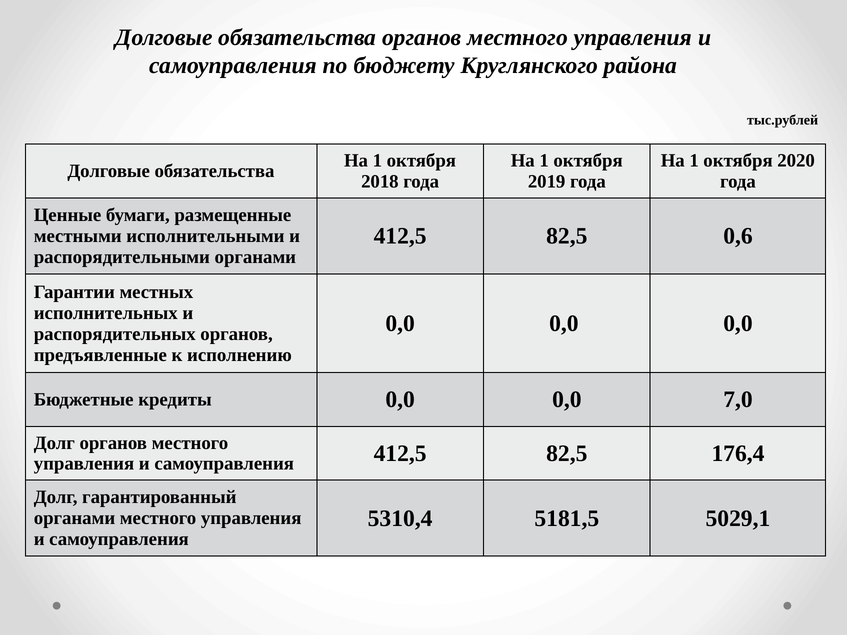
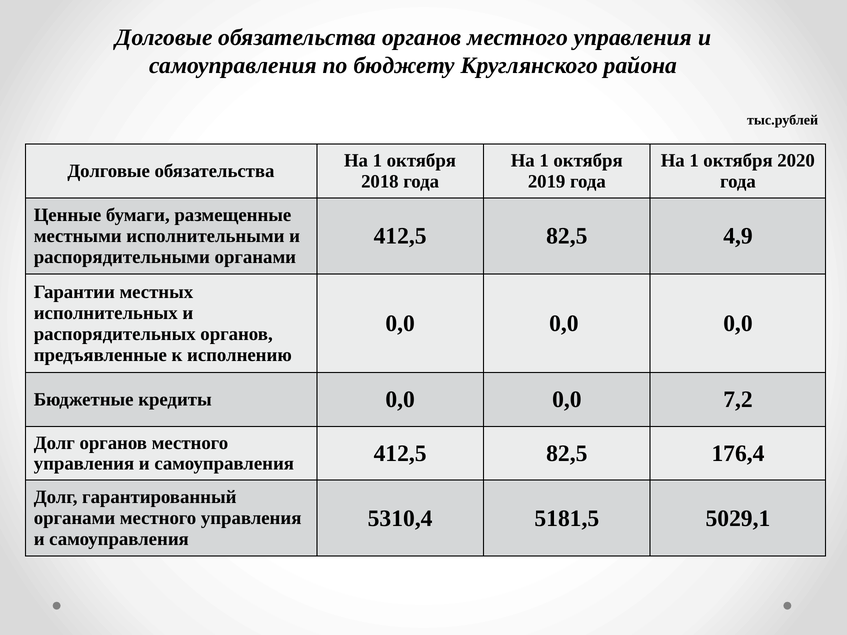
0,6: 0,6 -> 4,9 (738, 236)
7,0: 7,0 -> 7,2 (738, 400)
